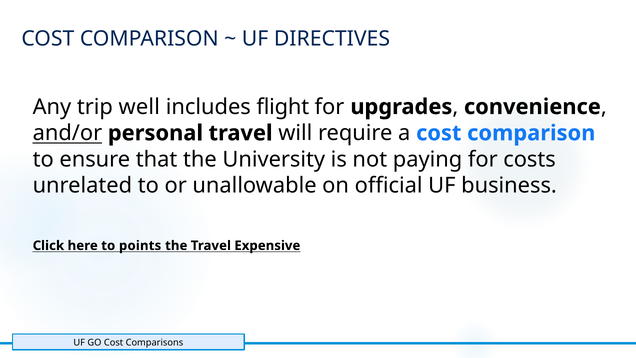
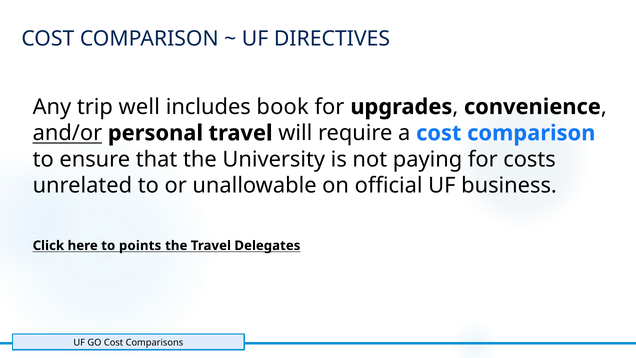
flight: flight -> book (283, 107)
Expensive: Expensive -> Delegates (267, 245)
